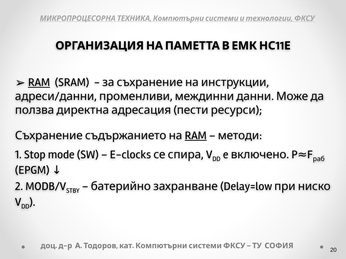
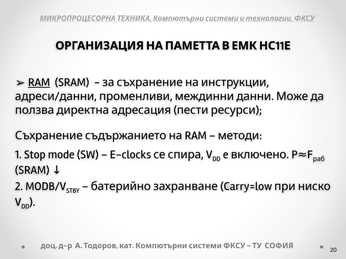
RAM underline: present -> none (196, 136)
EPGM: EPGM -> SRAM (32, 171)
Delay=low: Delay=low -> Carry=low (246, 187)
